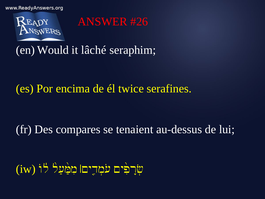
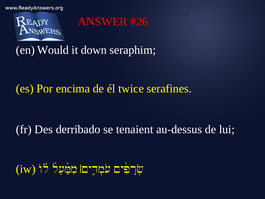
lâché: lâché -> down (94, 50)
compares: compares -> derribado (78, 129)
